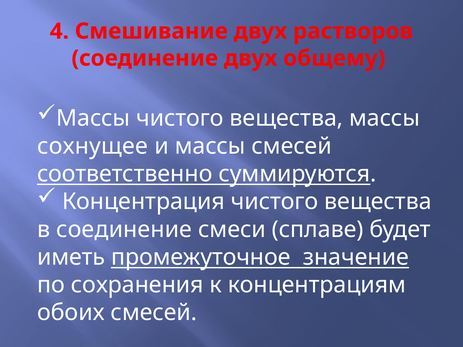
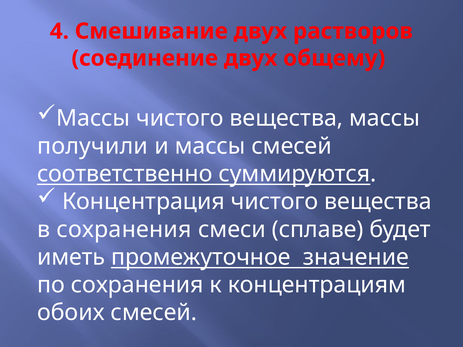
сохнущее: сохнущее -> получили (93, 146)
в соединение: соединение -> сохранения (124, 230)
